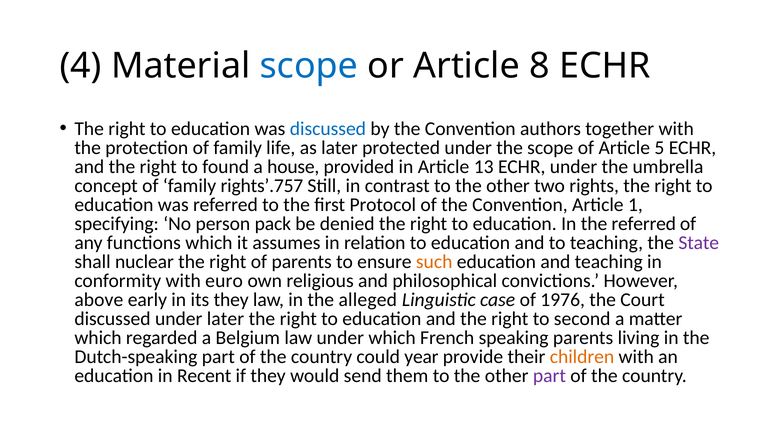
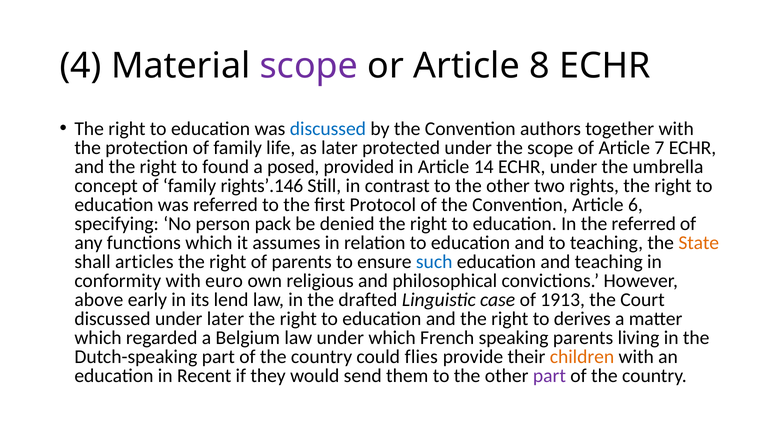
scope colour: blue -> purple (309, 66)
5: 5 -> 7 (659, 148)
house: house -> posed (293, 167)
13: 13 -> 14 (484, 167)
rights’.757: rights’.757 -> rights’.146 (262, 186)
1: 1 -> 6 (635, 205)
State colour: purple -> orange (699, 243)
nuclear: nuclear -> articles (144, 262)
such colour: orange -> blue (434, 262)
its they: they -> lend (231, 300)
alleged: alleged -> drafted (368, 300)
1976: 1976 -> 1913 (563, 300)
second: second -> derives (582, 319)
year: year -> flies (421, 357)
